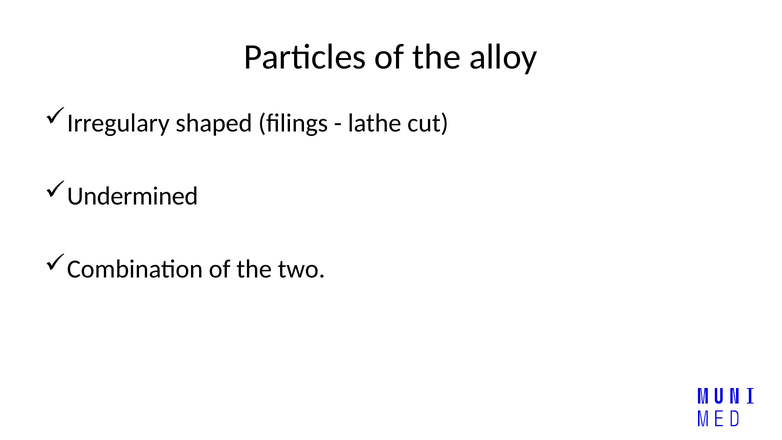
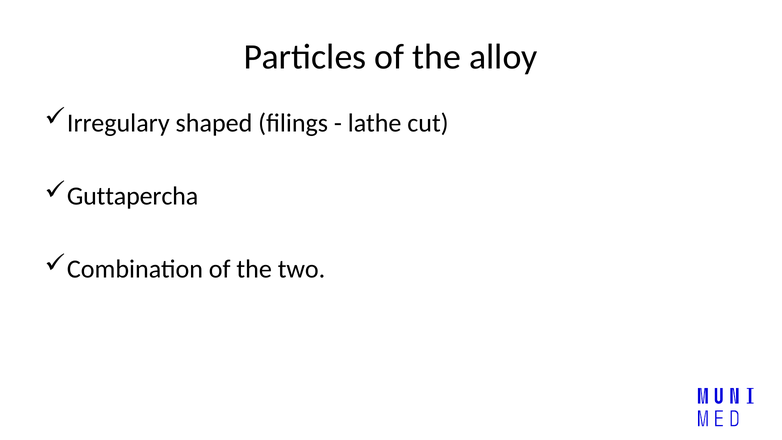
Undermined: Undermined -> Guttapercha (133, 196)
